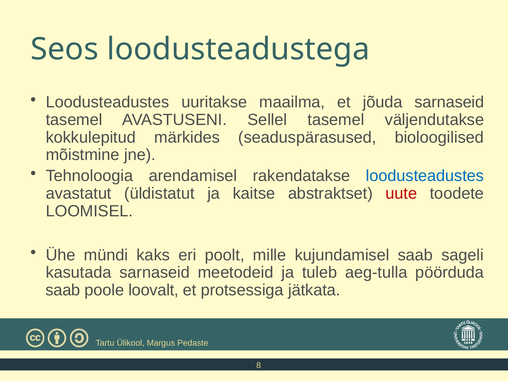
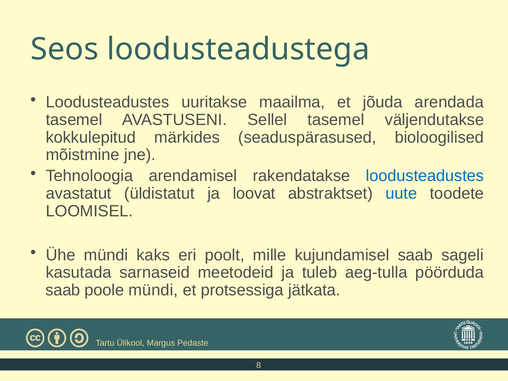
jõuda sarnaseid: sarnaseid -> arendada (449, 102)
kaitse: kaitse -> loovat (254, 193)
uute colour: red -> blue (401, 193)
poole loovalt: loovalt -> mündi (153, 290)
